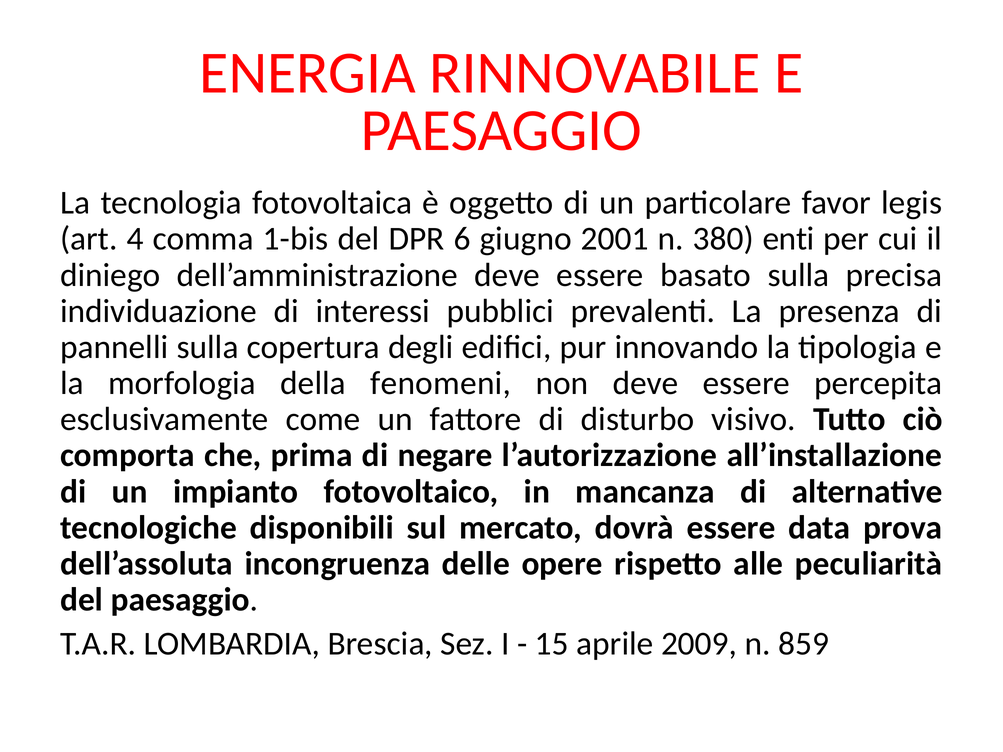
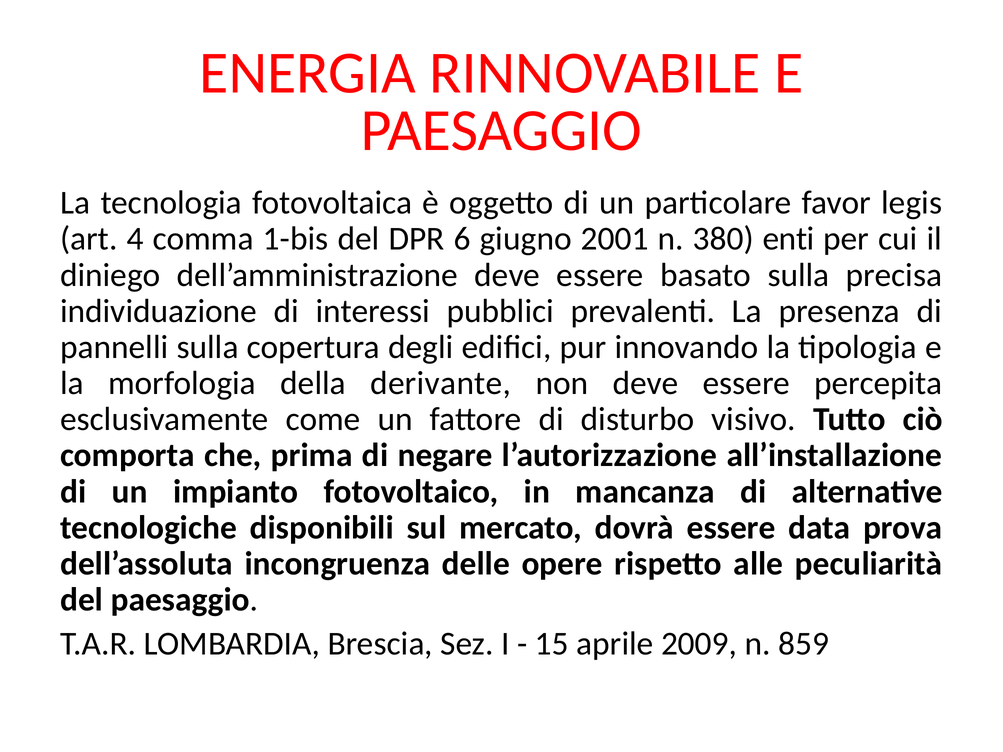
fenomeni: fenomeni -> derivante (441, 383)
